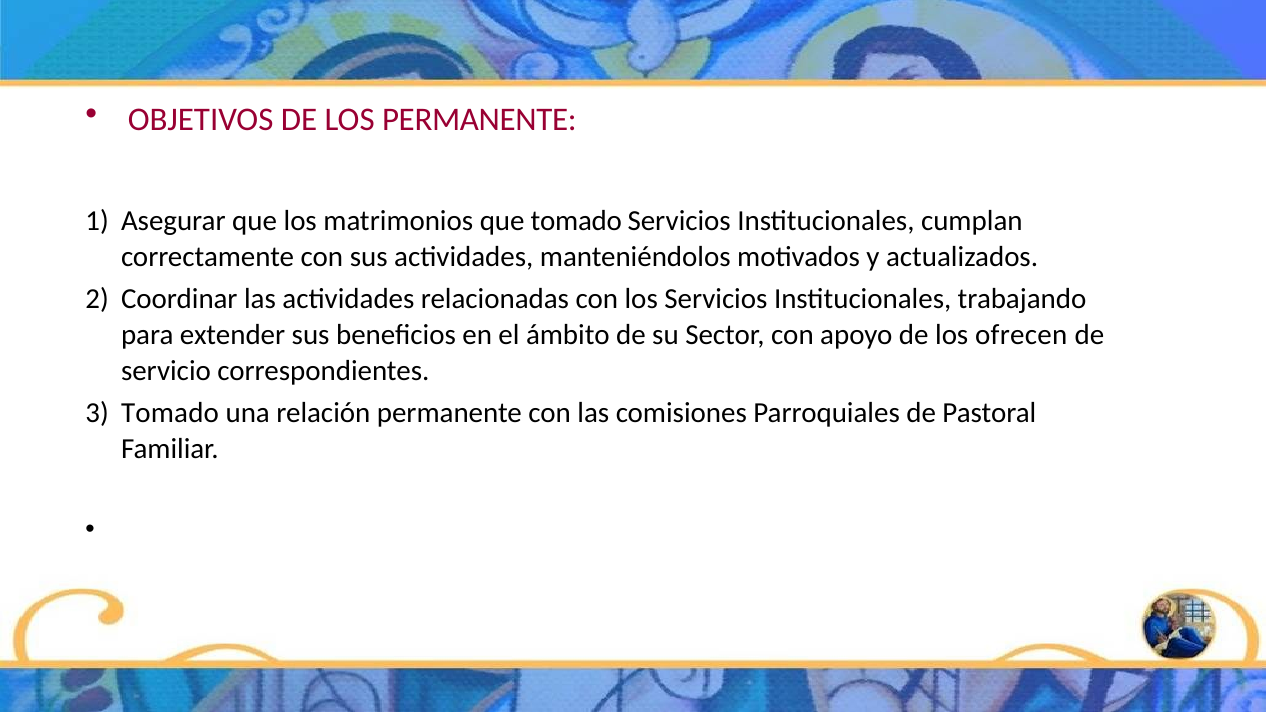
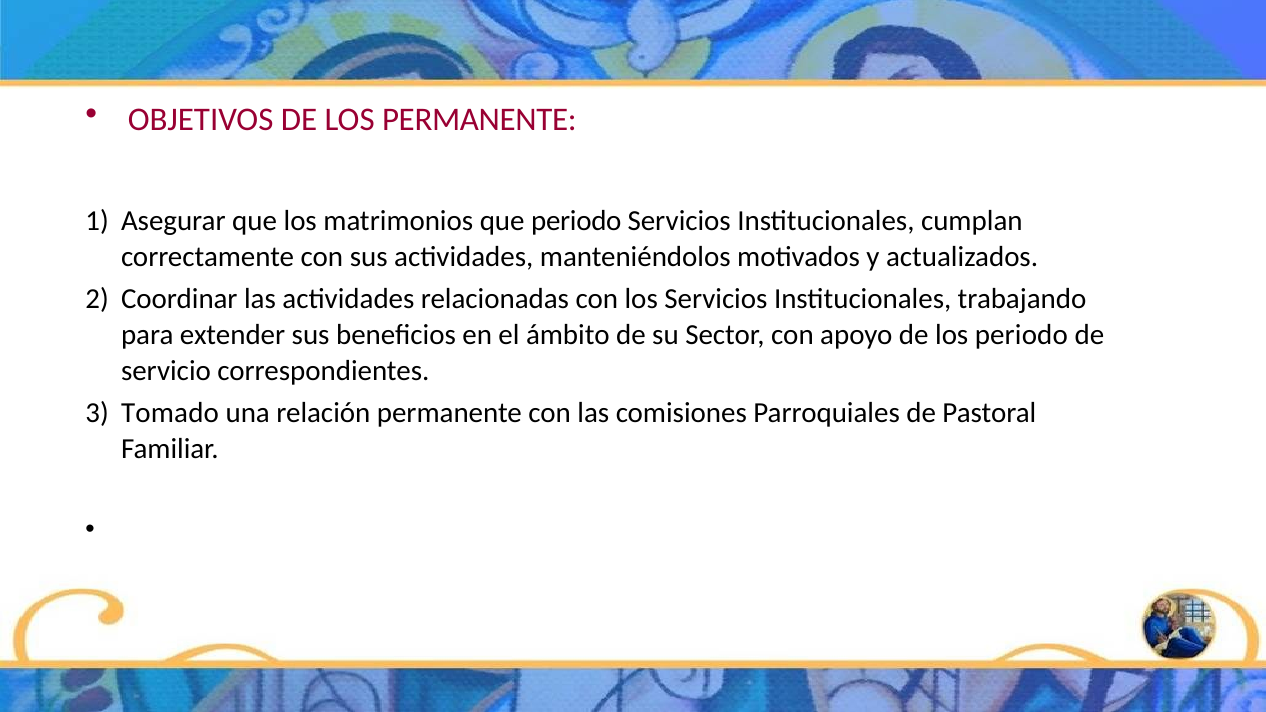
que tomado: tomado -> periodo (576, 221)
los ofrecen: ofrecen -> periodo (1021, 335)
